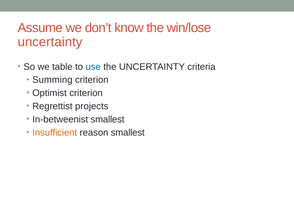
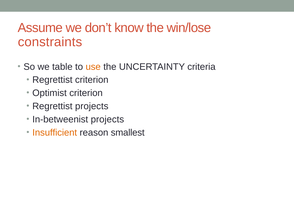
uncertainty: uncertainty -> constraints (50, 42)
use colour: blue -> orange (93, 67)
Summing: Summing -> Regrettist (52, 80)
In-betweenist smallest: smallest -> projects (107, 119)
